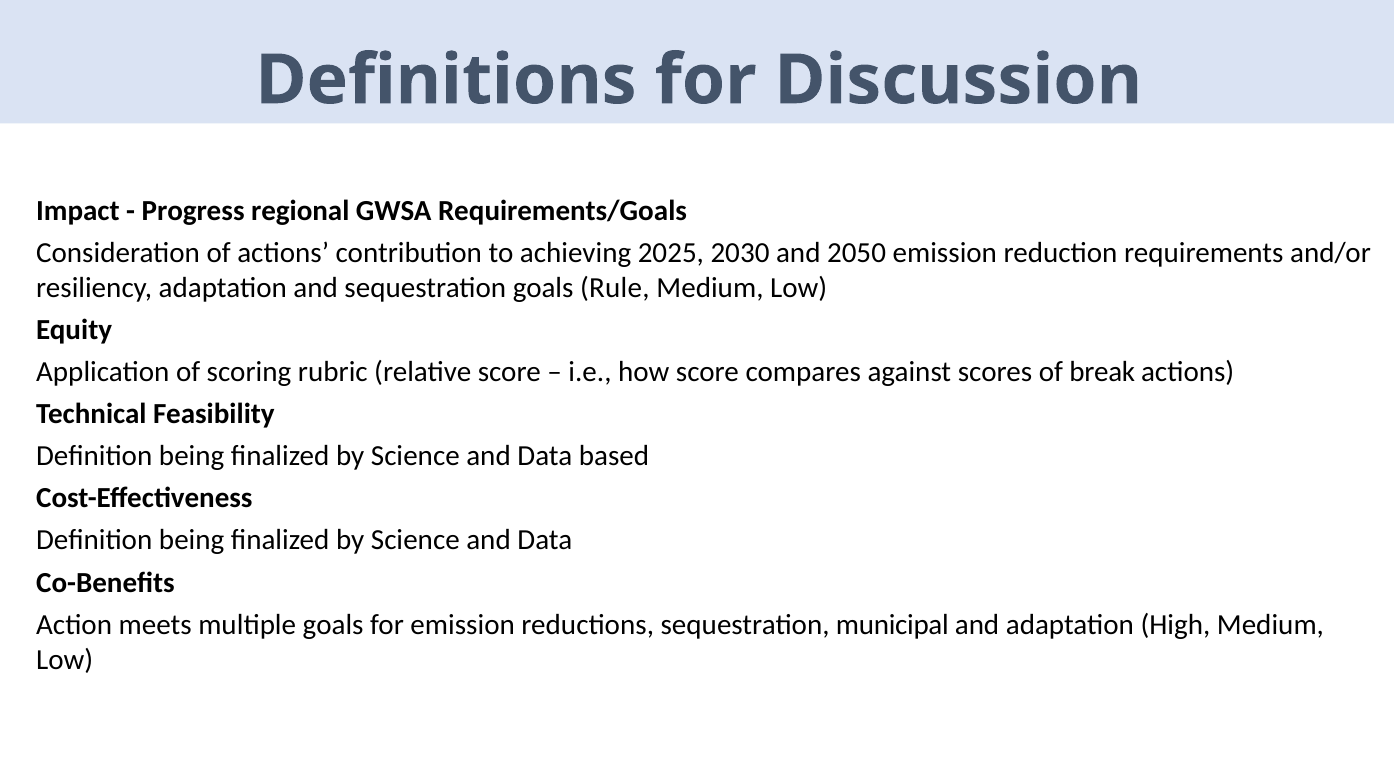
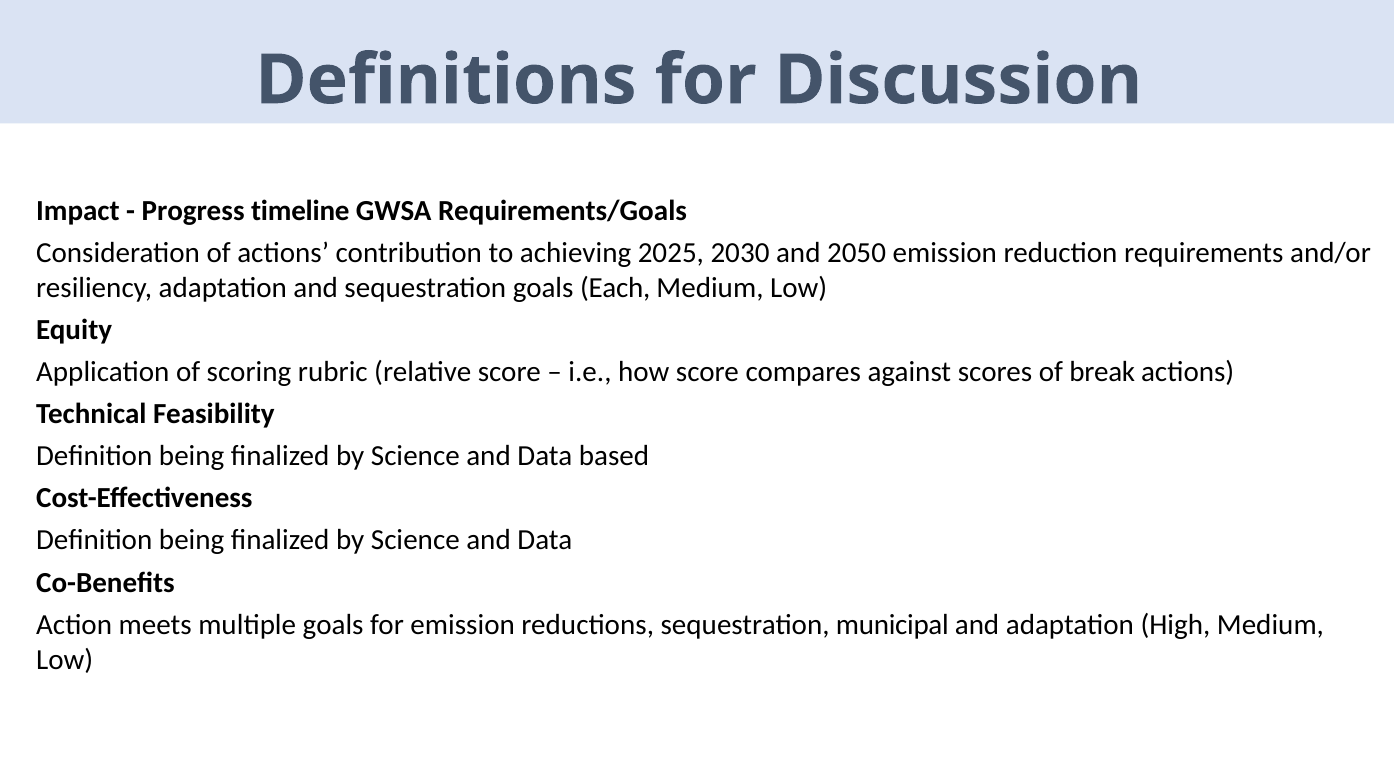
regional: regional -> timeline (300, 211)
Rule: Rule -> Each (615, 288)
